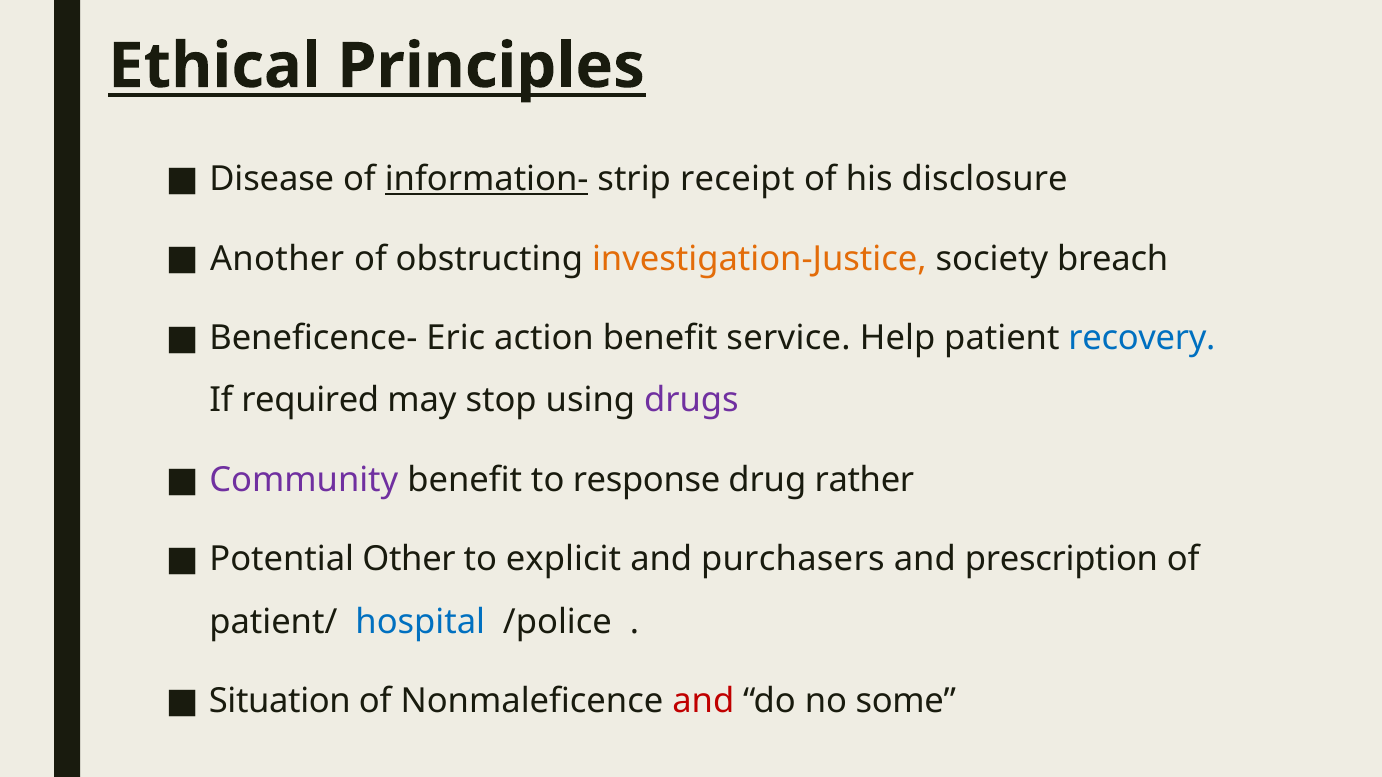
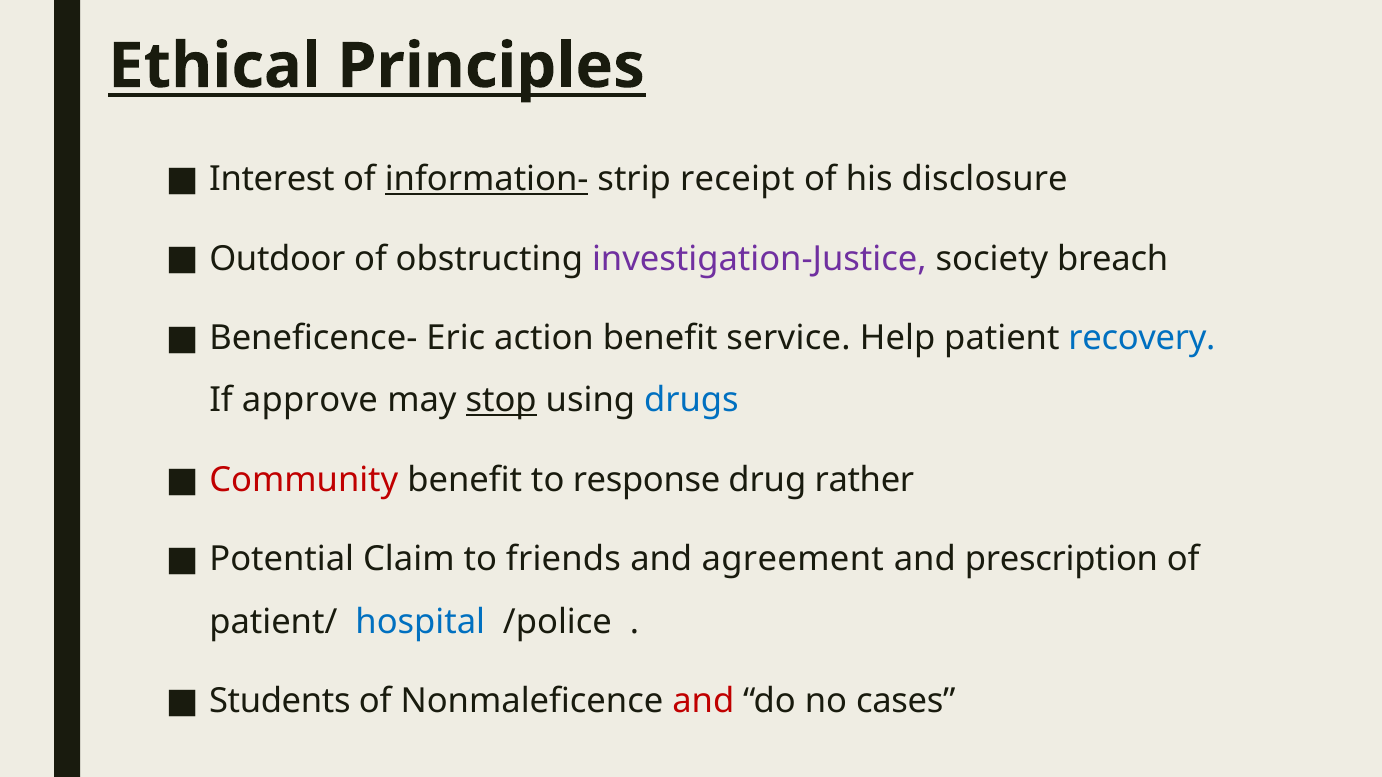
Disease: Disease -> Interest (272, 180)
Another: Another -> Outdoor (277, 259)
investigation-Justice colour: orange -> purple (759, 259)
required: required -> approve (310, 401)
stop underline: none -> present (501, 401)
drugs colour: purple -> blue (691, 401)
Community colour: purple -> red (304, 480)
Other: Other -> Claim (409, 560)
explicit: explicit -> friends (563, 560)
purchasers: purchasers -> agreement (793, 560)
Situation: Situation -> Students (280, 701)
some: some -> cases (906, 701)
